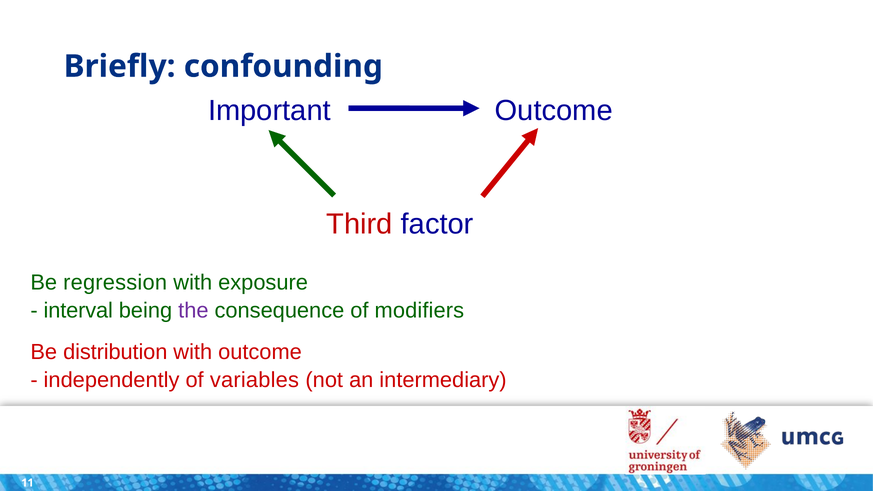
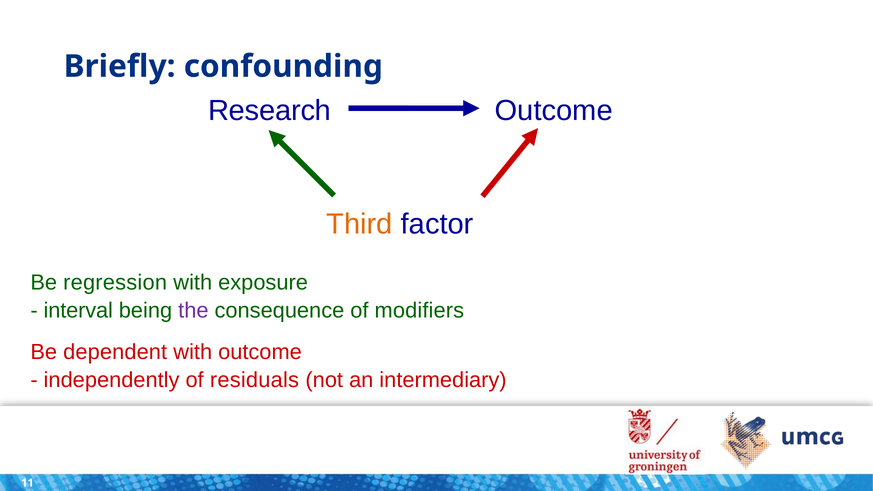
Important: Important -> Research (270, 111)
Third colour: red -> orange (360, 224)
distribution: distribution -> dependent (115, 352)
variables: variables -> residuals (254, 380)
